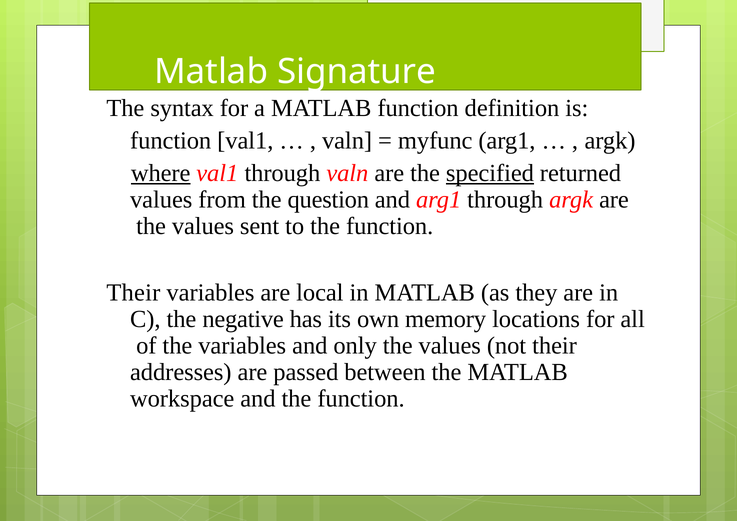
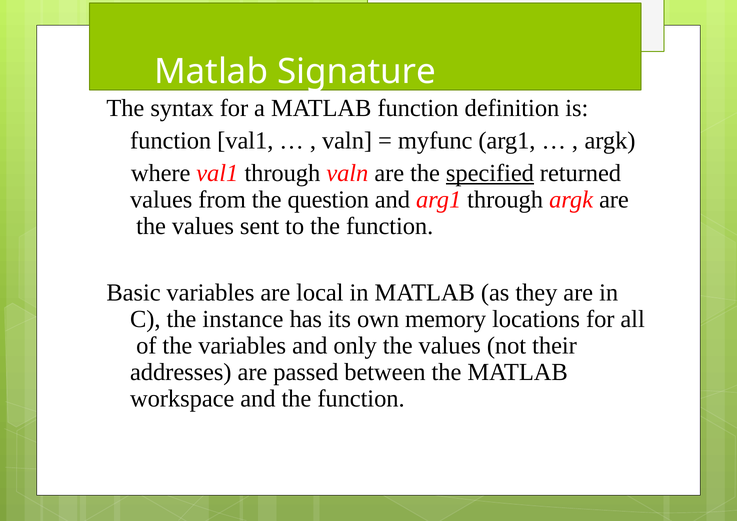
where underline: present -> none (161, 173)
Their: Their -> Basic (134, 293)
negative: negative -> instance (243, 319)
